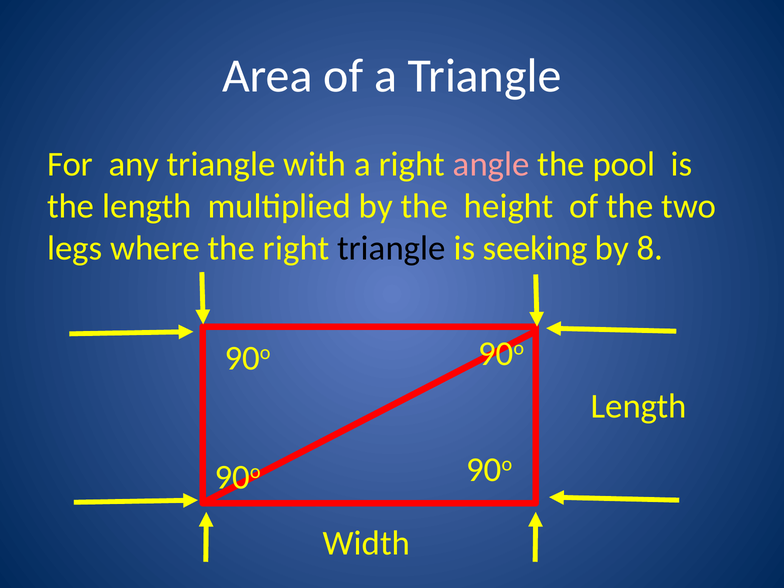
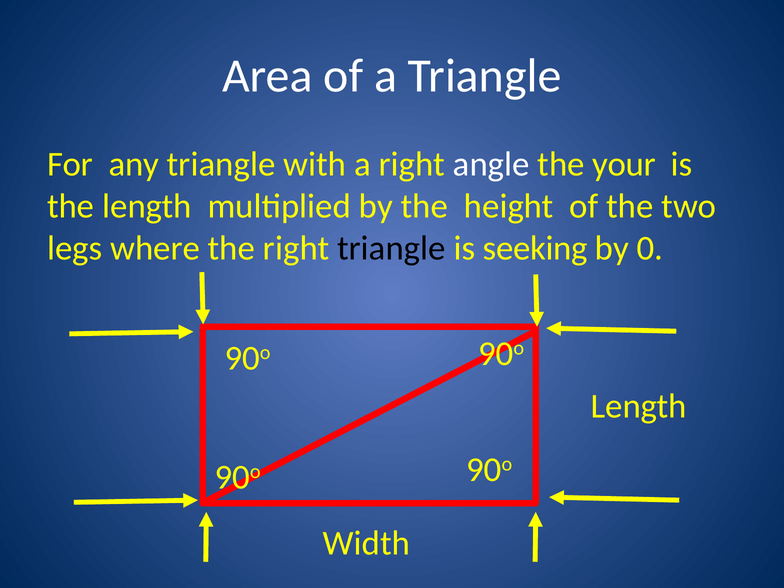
angle colour: pink -> white (491, 164)
pool: pool -> your (624, 164)
8: 8 -> 0 (650, 248)
